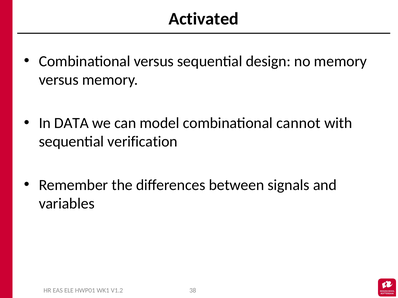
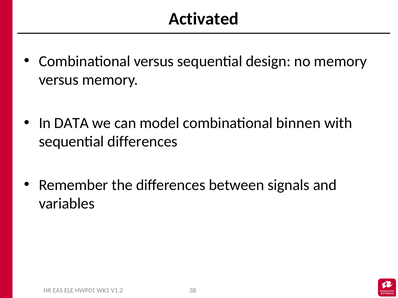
cannot: cannot -> binnen (298, 123)
sequential verification: verification -> differences (143, 142)
